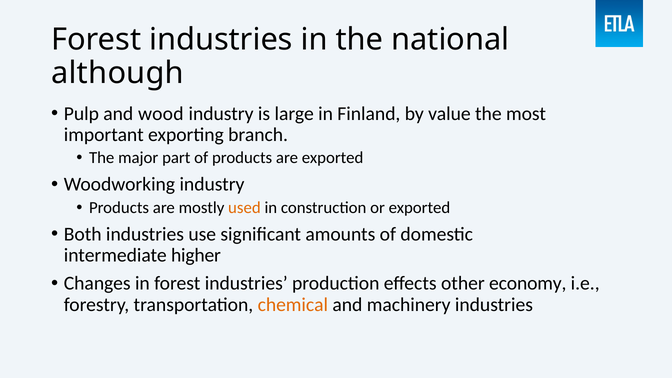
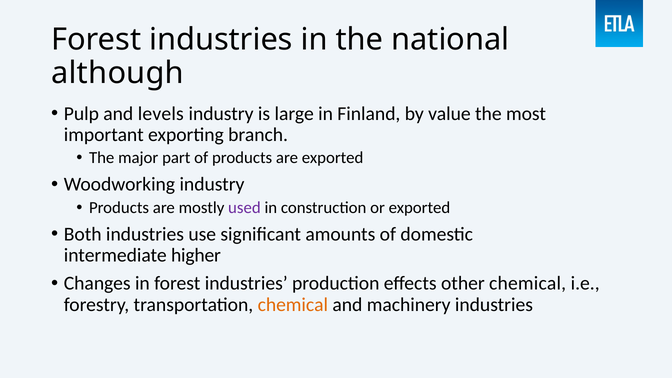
wood: wood -> levels (161, 114)
used colour: orange -> purple (244, 208)
other economy: economy -> chemical (528, 284)
